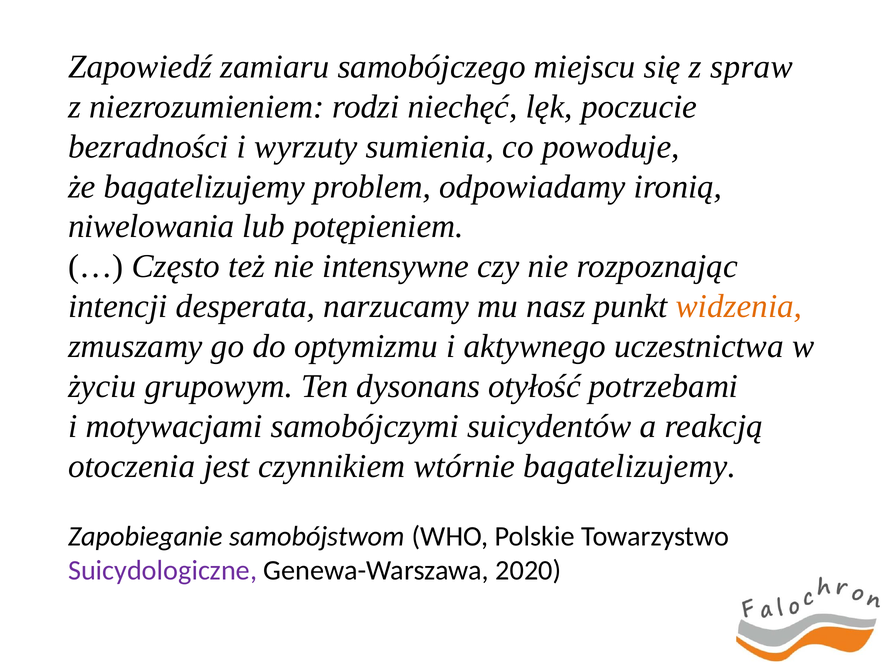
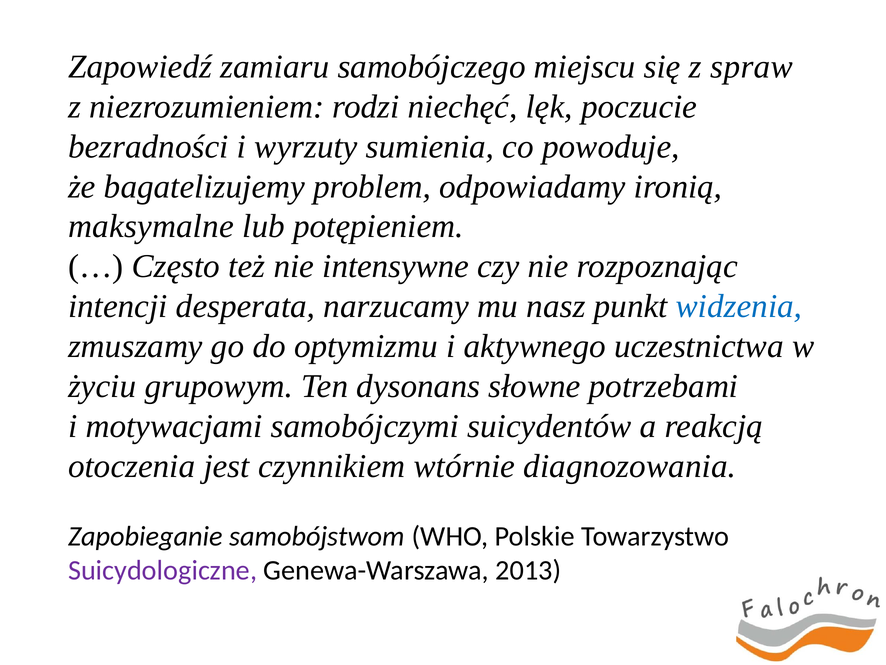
niwelowania: niwelowania -> maksymalne (151, 226)
widzenia colour: orange -> blue (739, 306)
otyłość: otyłość -> słowne (534, 386)
wtórnie bagatelizujemy: bagatelizujemy -> diagnozowania (630, 466)
2020: 2020 -> 2013 (528, 570)
